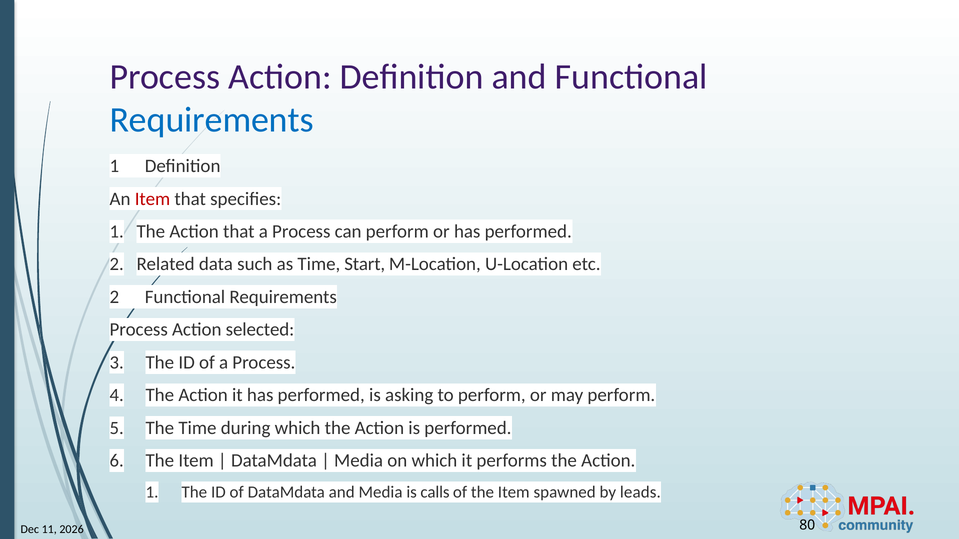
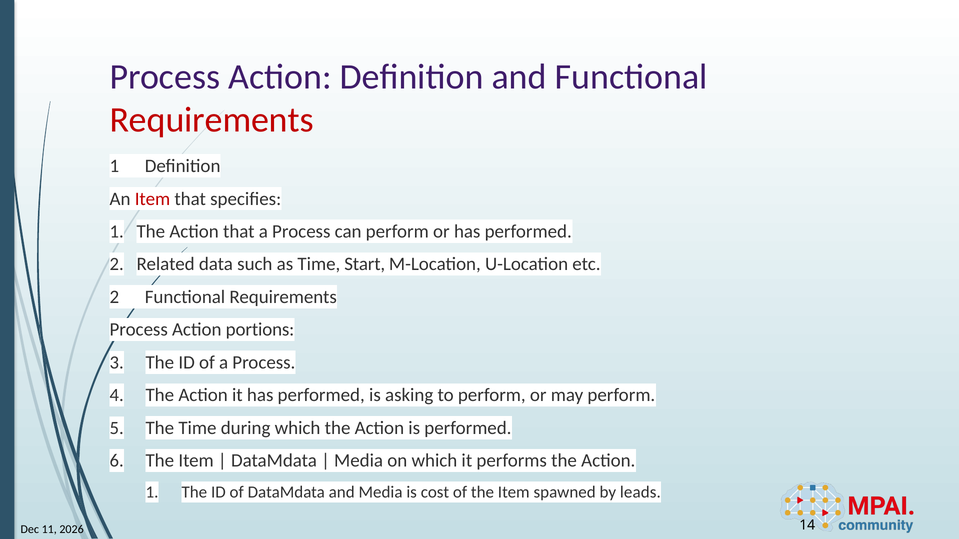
Requirements colour: blue -> red (212, 120)
selected: selected -> portions (260, 330)
calls: calls -> cost (435, 492)
80: 80 -> 14 (807, 526)
